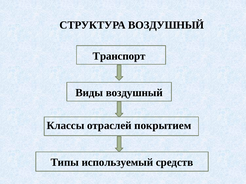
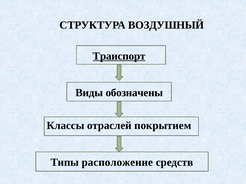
Транспорт underline: none -> present (119, 56)
Виды воздушный: воздушный -> обозначены (134, 93)
используемый: используемый -> расположение (117, 163)
